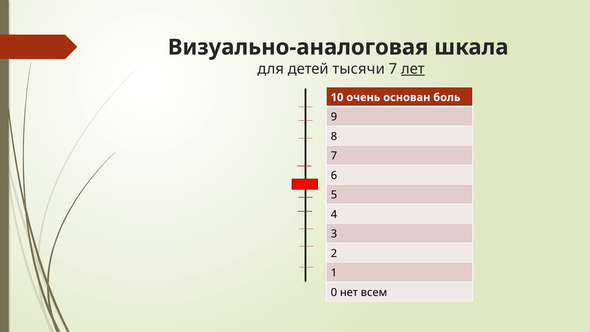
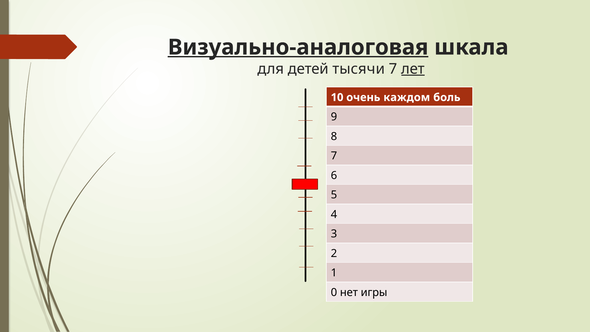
Визуально-аналоговая underline: none -> present (298, 47)
основан: основан -> каждом (407, 97)
всем: всем -> игры (374, 292)
